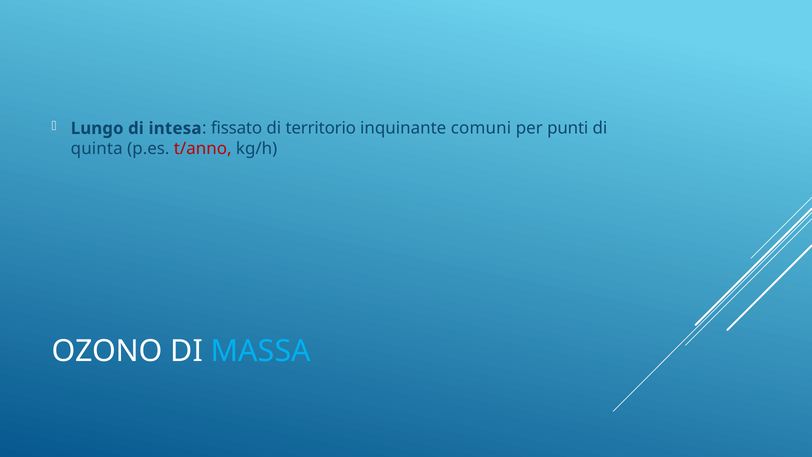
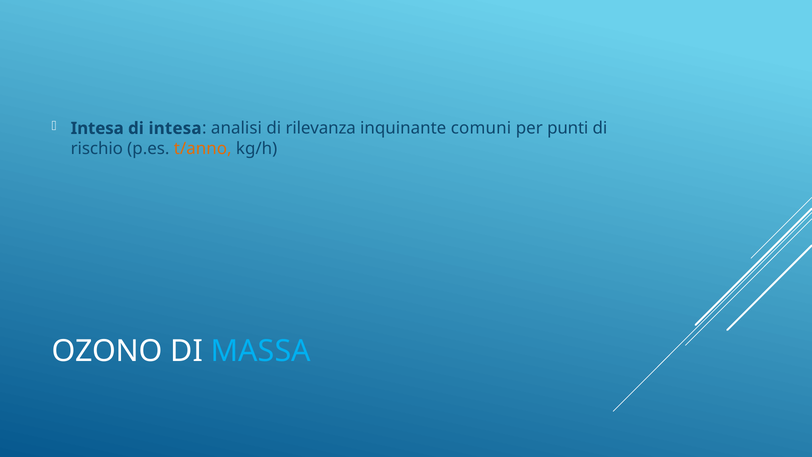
Lungo: Lungo -> Intesa (97, 128)
fissato: fissato -> analisi (236, 128)
territorio: territorio -> rilevanza (321, 128)
quinta: quinta -> rischio (97, 149)
t/anno colour: red -> orange (203, 149)
